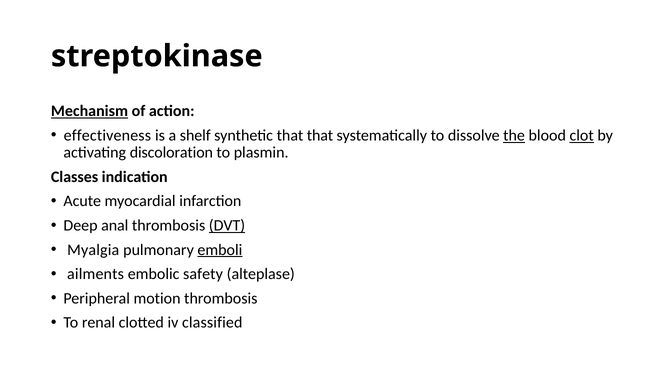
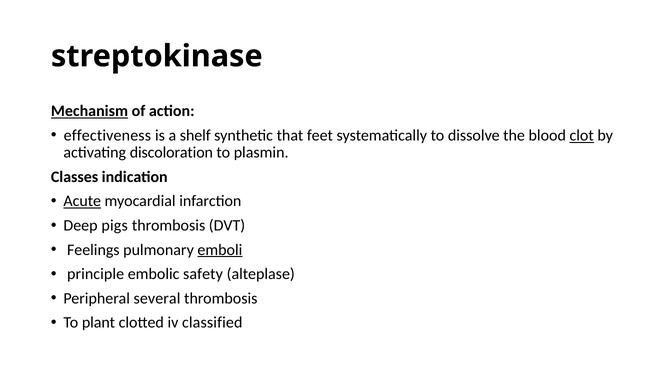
that that: that -> feet (320, 135)
the underline: present -> none (514, 135)
Acute underline: none -> present (82, 201)
anal: anal -> pigs (115, 225)
DVT underline: present -> none (227, 225)
Myalgia: Myalgia -> Feelings (93, 250)
ailments: ailments -> principle (96, 274)
motion: motion -> several (157, 298)
renal: renal -> plant (98, 322)
